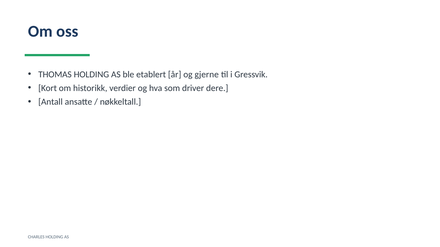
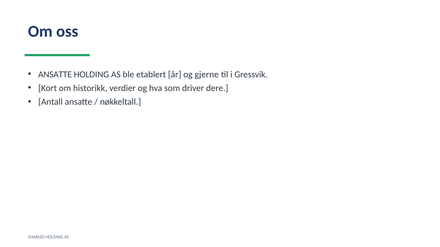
THOMAS: THOMAS -> ANSATTE (55, 75)
